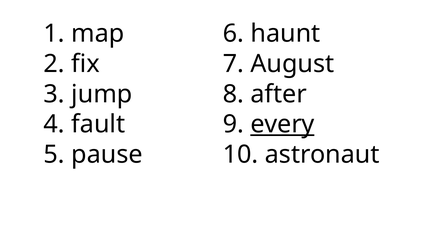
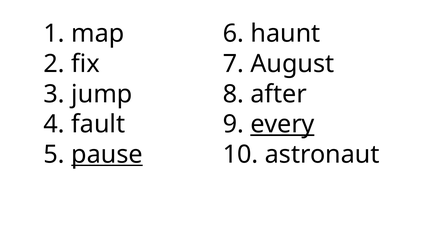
pause underline: none -> present (107, 155)
